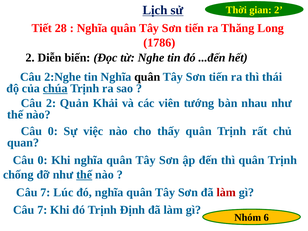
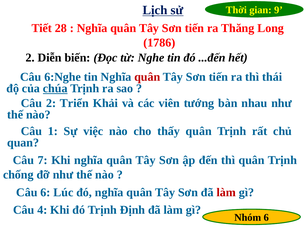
gian 2: 2 -> 9 (278, 10)
2:Nghe: 2:Nghe -> 6:Nghe (63, 77)
quân colour: black -> red (147, 77)
Quản: Quản -> Triển (74, 103)
0: 0 -> 1 (53, 131)
0: 0 -> 7 (43, 160)
thế underline: present -> none (84, 175)
7: 7 -> 6 (45, 192)
7: 7 -> 4 (42, 210)
